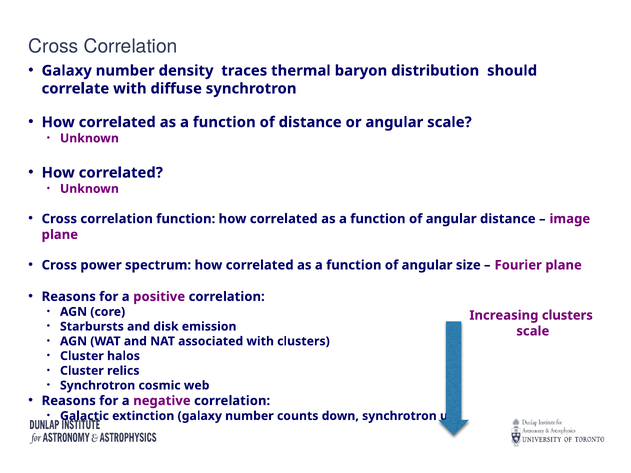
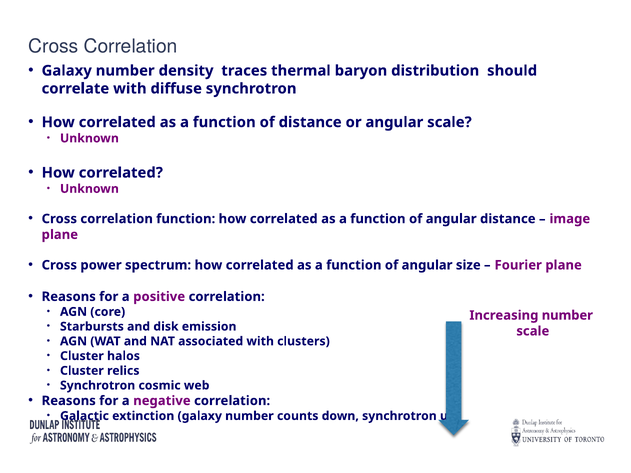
Increasing clusters: clusters -> number (567, 315)
